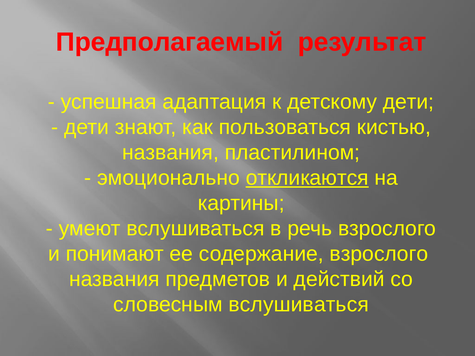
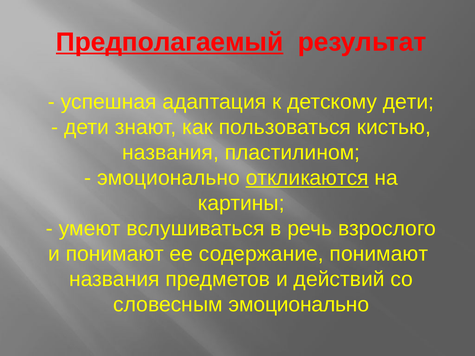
Предполагаемый underline: none -> present (170, 42)
содержание взрослого: взрослого -> понимают (379, 254)
словесным вслушиваться: вслушиваться -> эмоционально (299, 305)
